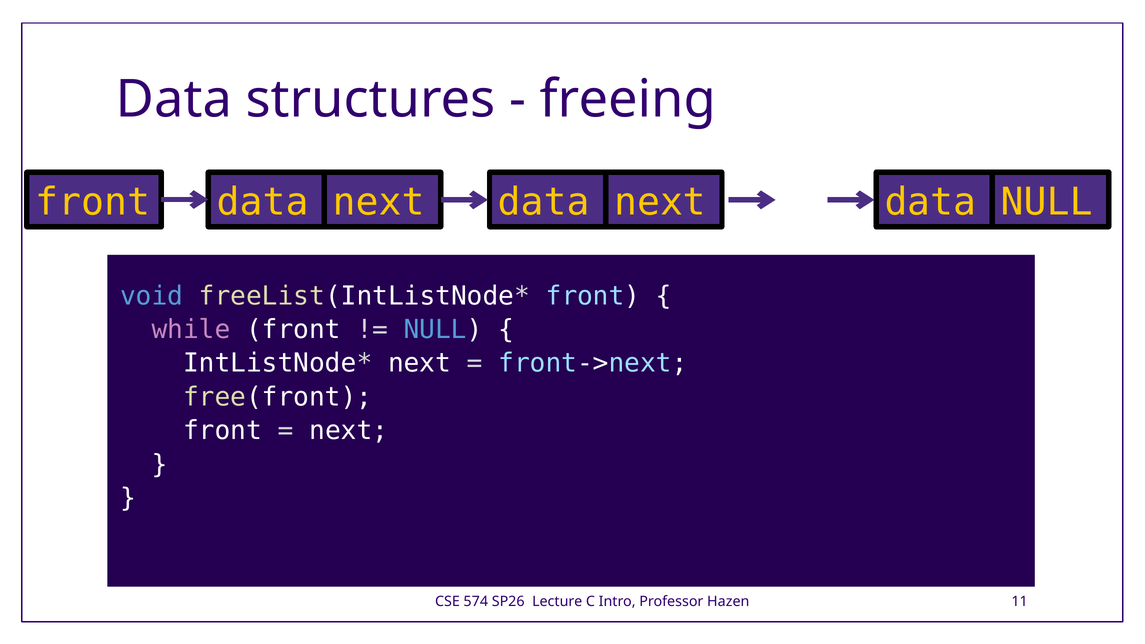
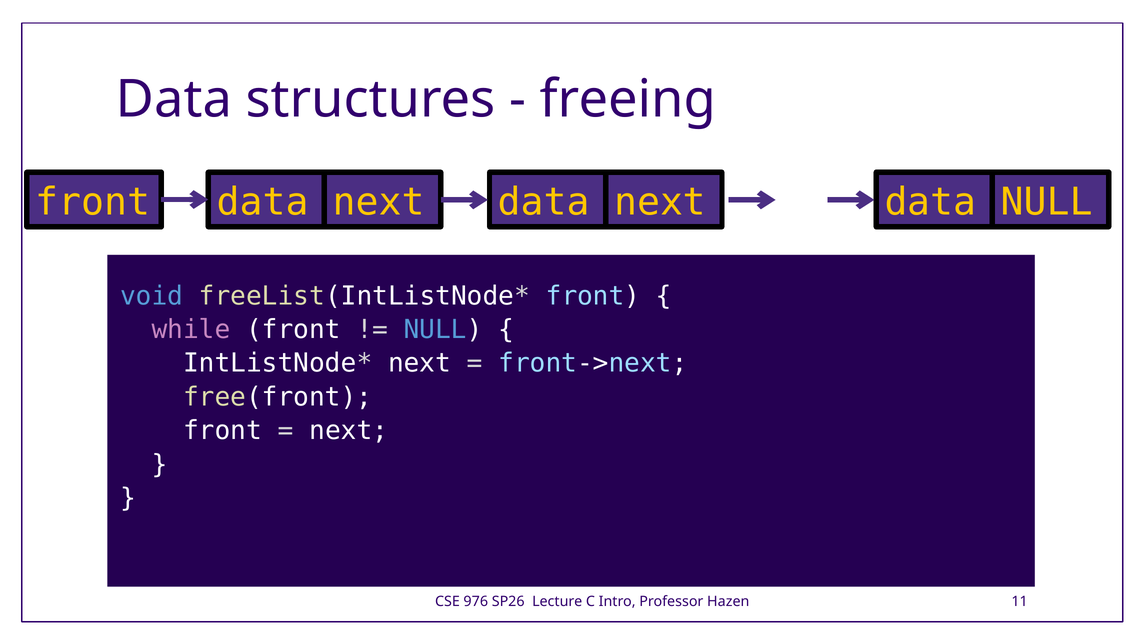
574: 574 -> 976 (476, 601)
